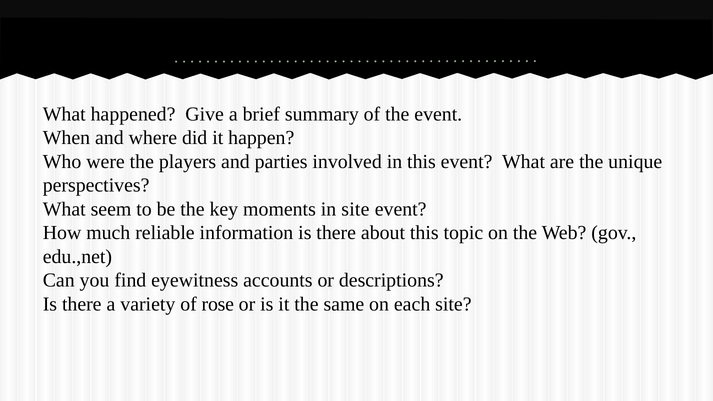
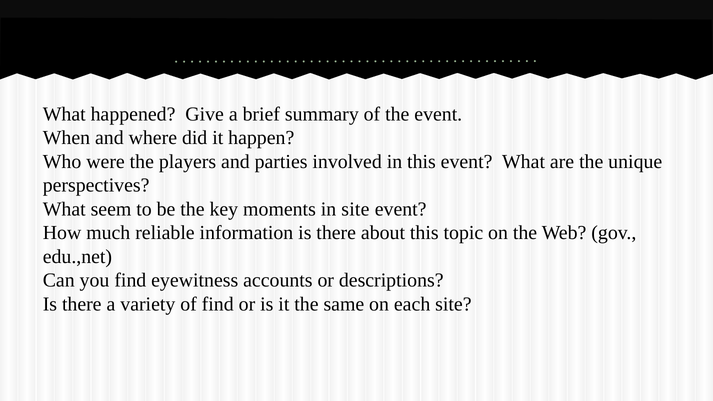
of rose: rose -> find (218, 304)
